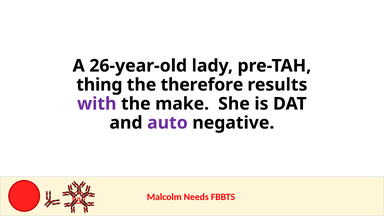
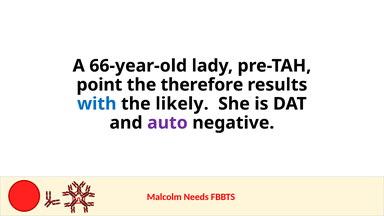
26-year-old: 26-year-old -> 66-year-old (138, 66)
thing: thing -> point (99, 85)
with colour: purple -> blue (97, 104)
make: make -> likely (182, 104)
